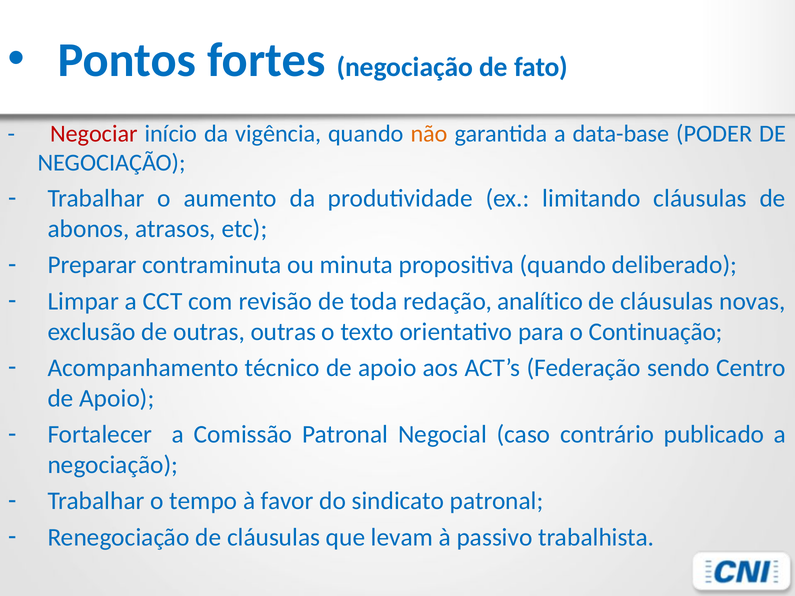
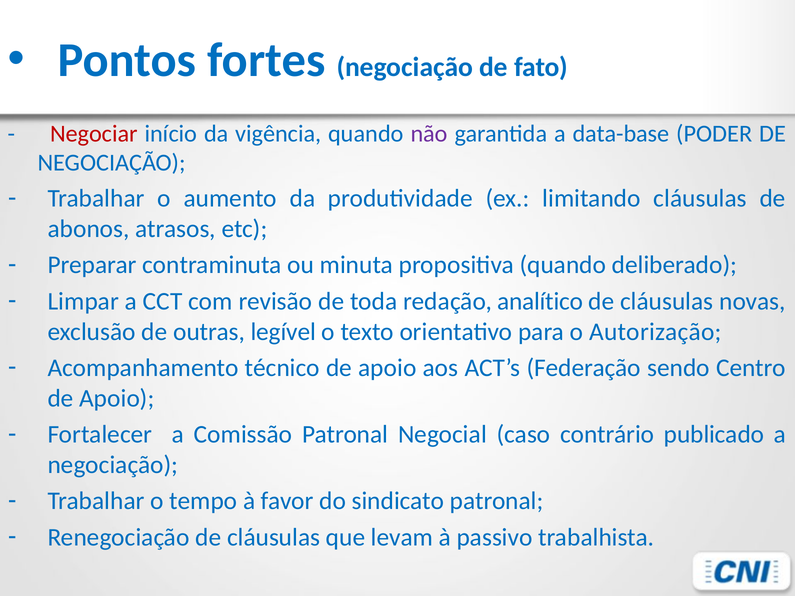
não colour: orange -> purple (429, 134)
outras outras: outras -> legível (283, 332)
Continuação: Continuação -> Autorização (655, 332)
